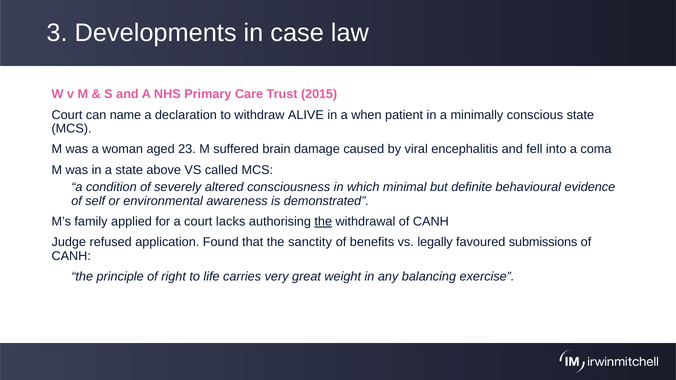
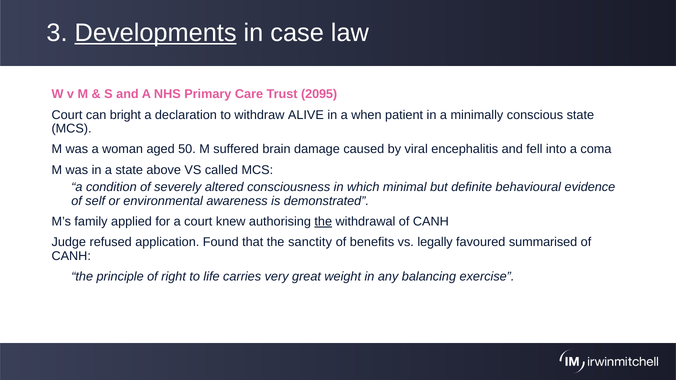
Developments underline: none -> present (156, 33)
2015: 2015 -> 2095 (319, 94)
name: name -> bright (125, 115)
23: 23 -> 50 (187, 149)
lacks: lacks -> knew (231, 222)
submissions: submissions -> summarised (543, 242)
